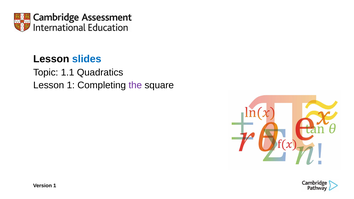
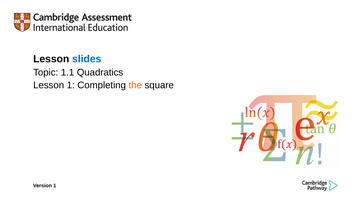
the colour: purple -> orange (135, 85)
